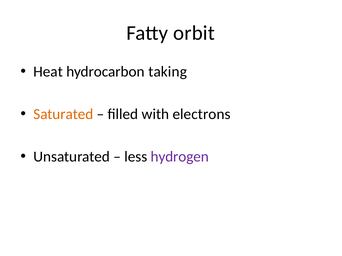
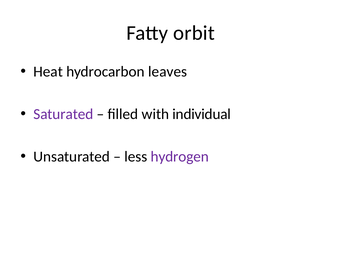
taking: taking -> leaves (168, 72)
Saturated colour: orange -> purple (63, 114)
electrons: electrons -> individual (202, 114)
